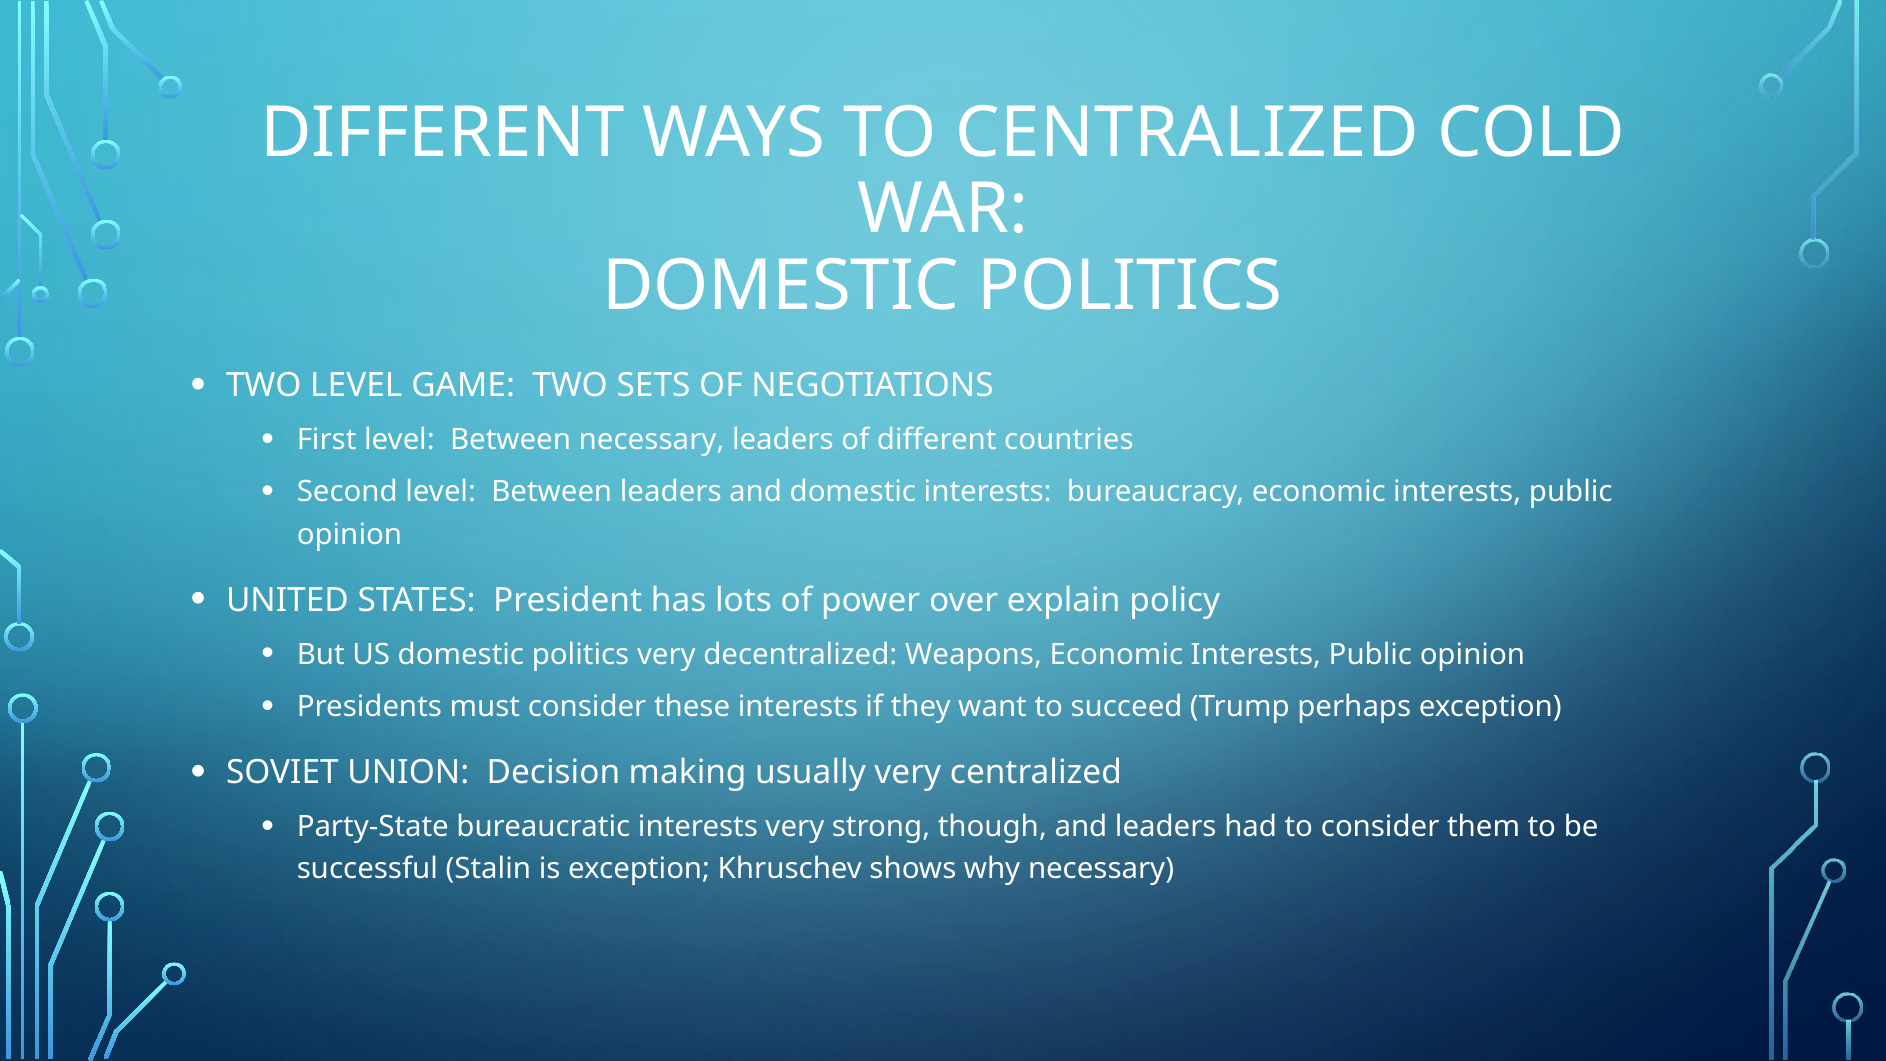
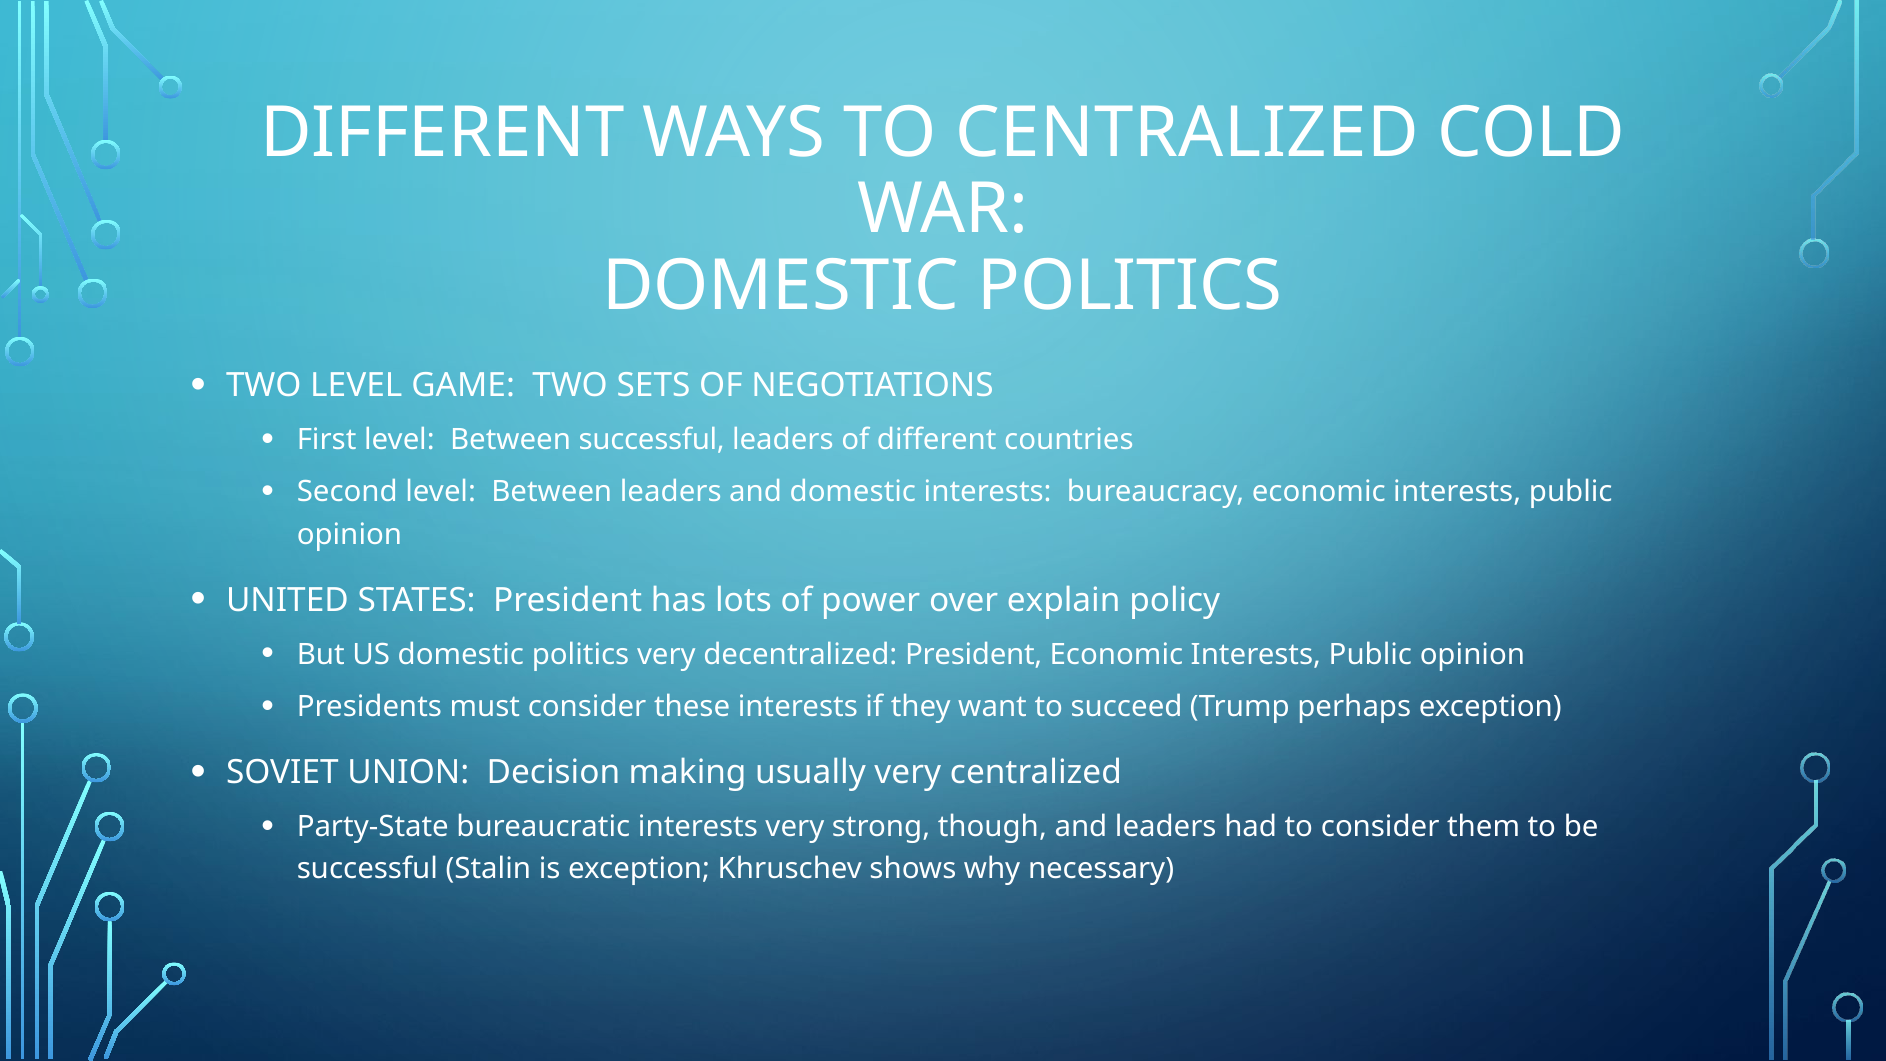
Between necessary: necessary -> successful (652, 440)
decentralized Weapons: Weapons -> President (974, 654)
